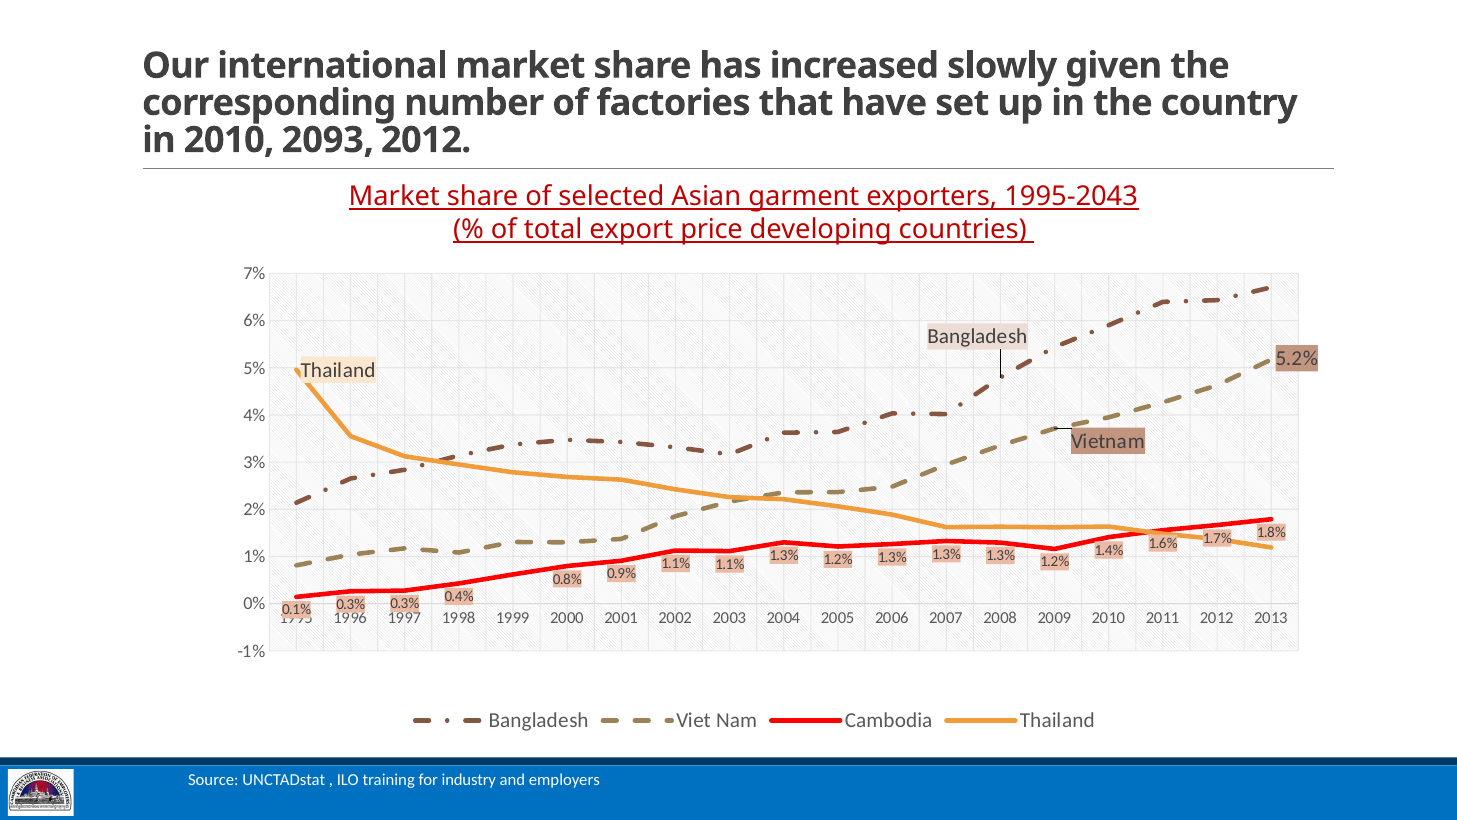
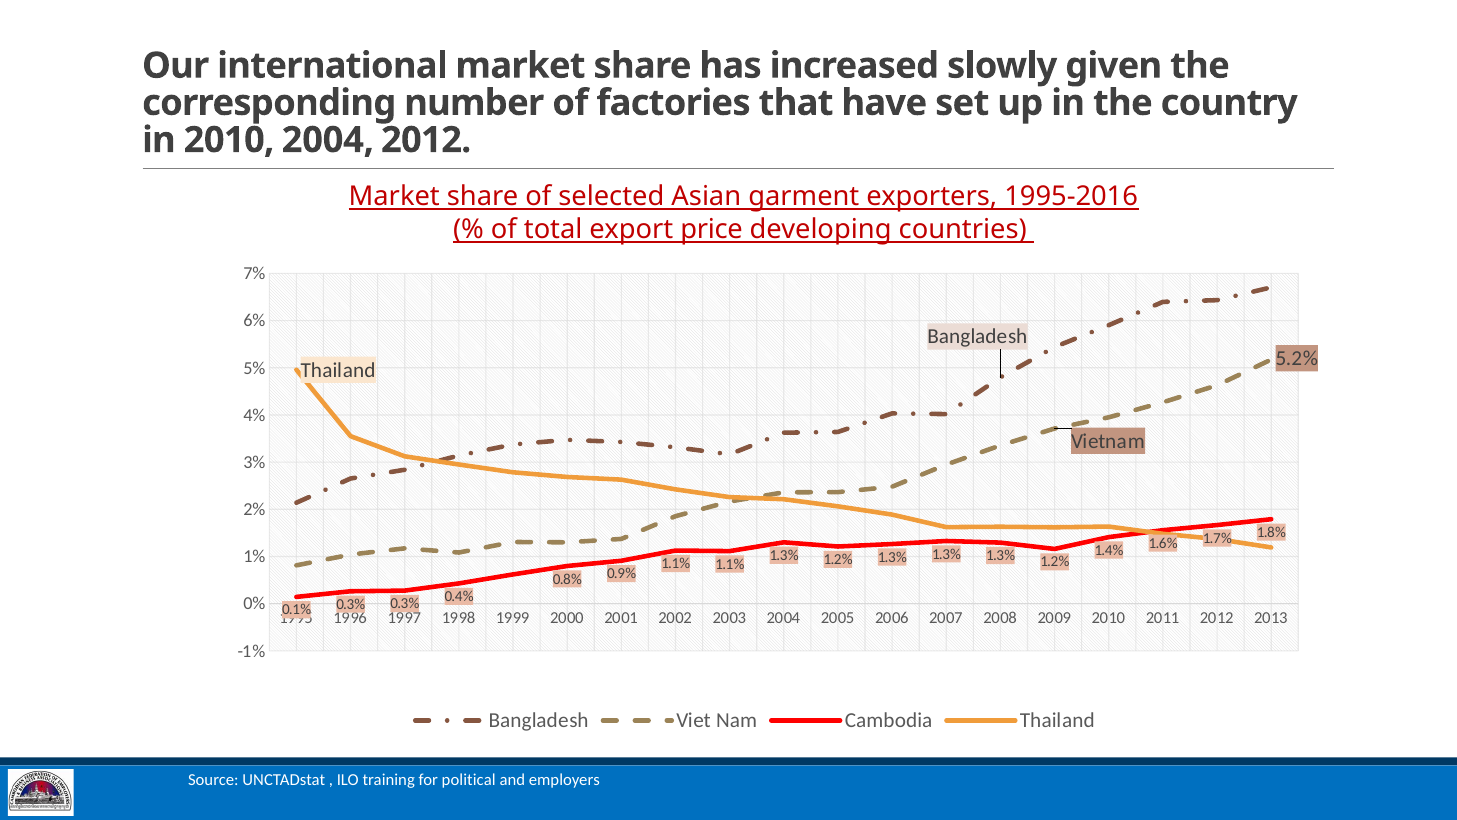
2010 2093: 2093 -> 2004 (328, 140)
1995-2043: 1995-2043 -> 1995-2016 (1071, 197)
industry: industry -> political (469, 779)
